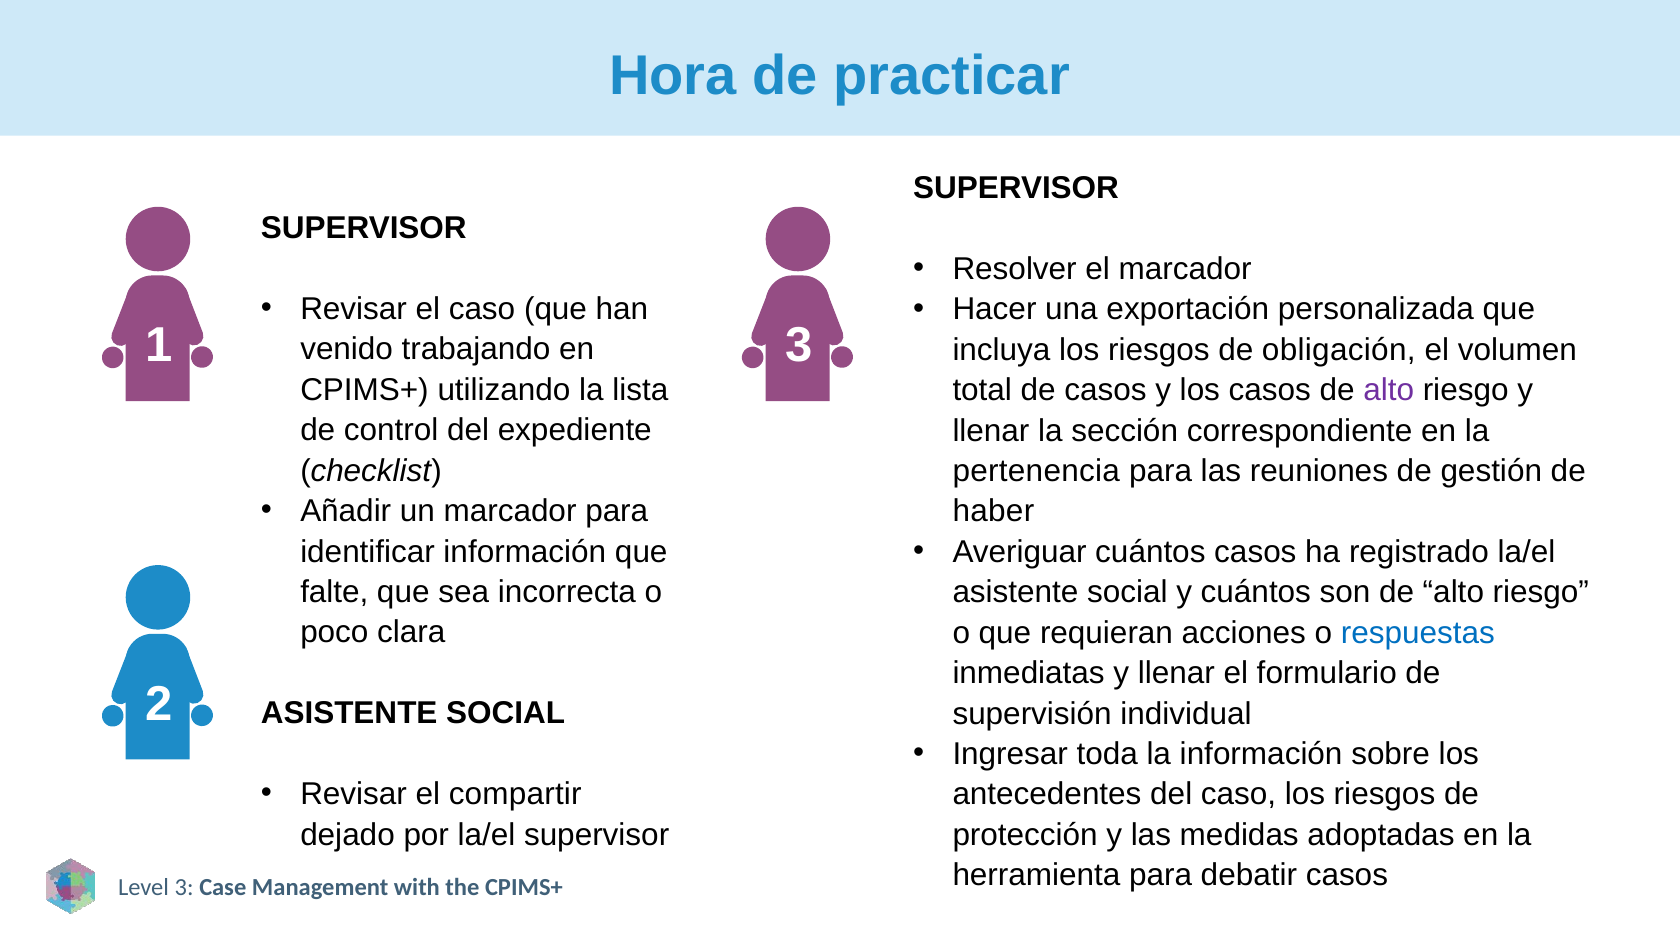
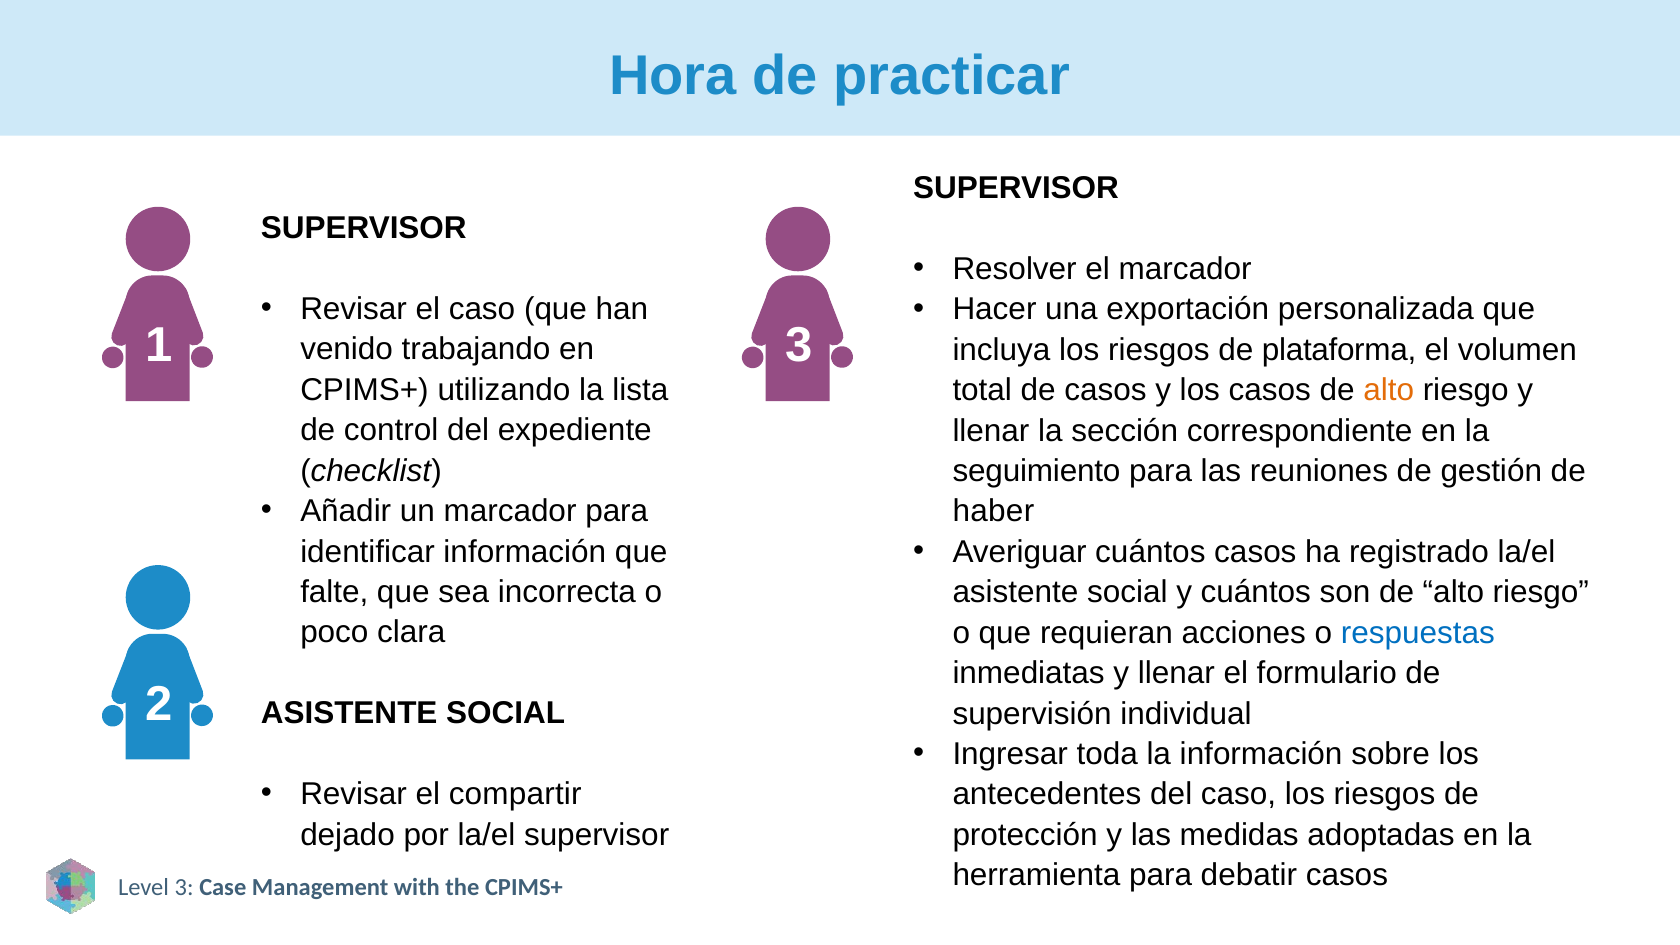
obligación: obligación -> plataforma (1339, 350)
alto colour: purple -> orange (1389, 390)
pertenencia: pertenencia -> seguimiento (1037, 471)
